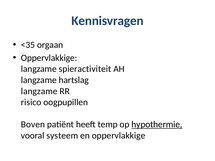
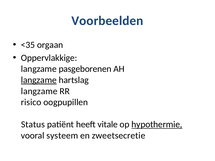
Kennisvragen: Kennisvragen -> Voorbeelden (107, 21)
spieractiviteit: spieractiviteit -> pasgeborenen (85, 69)
langzame underline: none -> present (39, 80)
Boven: Boven -> Status (33, 125)
temp: temp -> vitale (108, 125)
en oppervlakkige: oppervlakkige -> zweetsecretie (119, 136)
